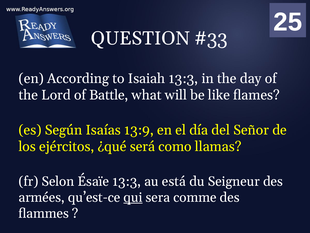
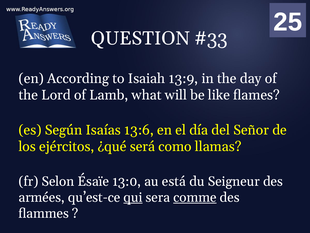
Isaiah 13:3: 13:3 -> 13:9 (183, 78)
Battle: Battle -> Lamb (109, 95)
13:9: 13:9 -> 13:6 (139, 130)
Ésaïe 13:3: 13:3 -> 13:0 (127, 181)
comme underline: none -> present (195, 197)
